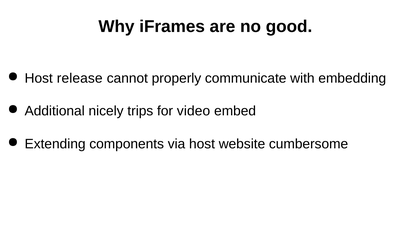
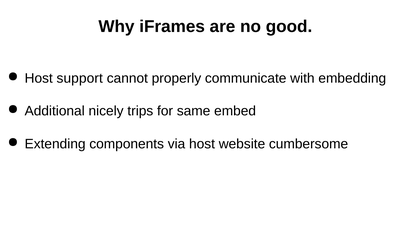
release: release -> support (80, 78)
video: video -> same (194, 111)
